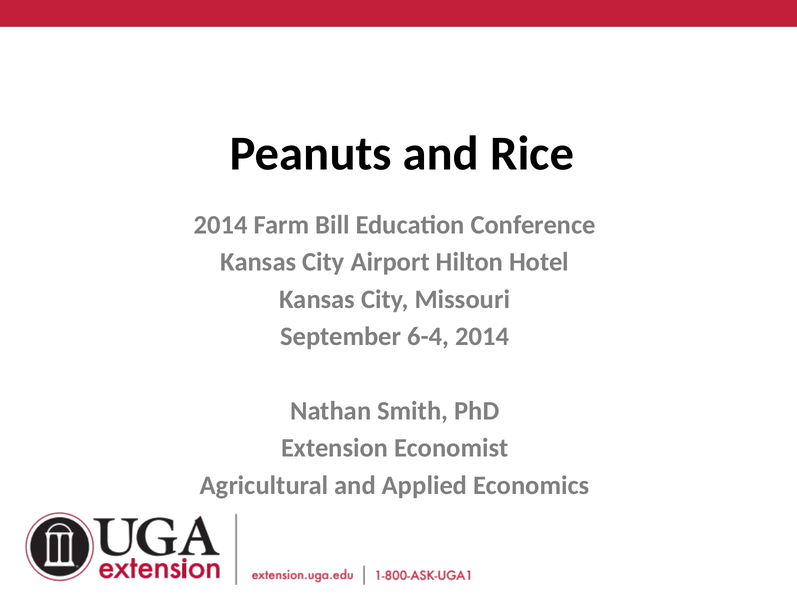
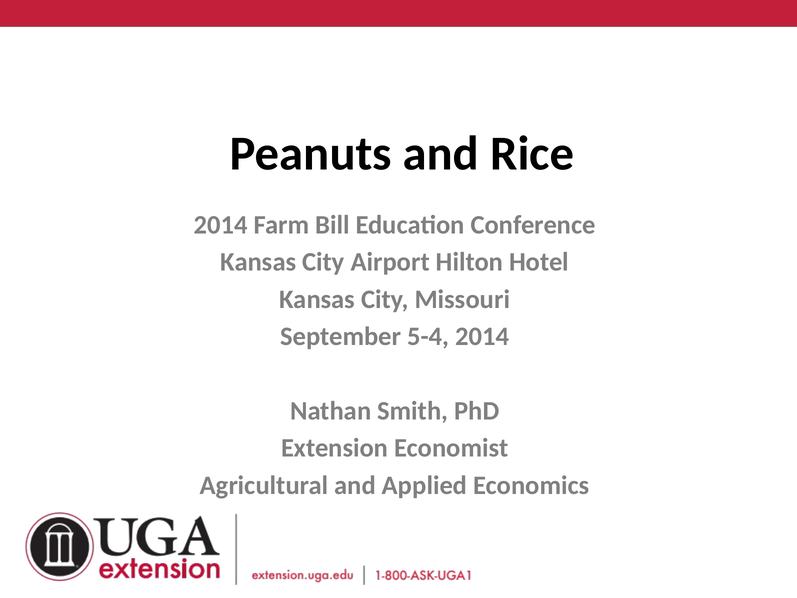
6-4: 6-4 -> 5-4 (428, 336)
